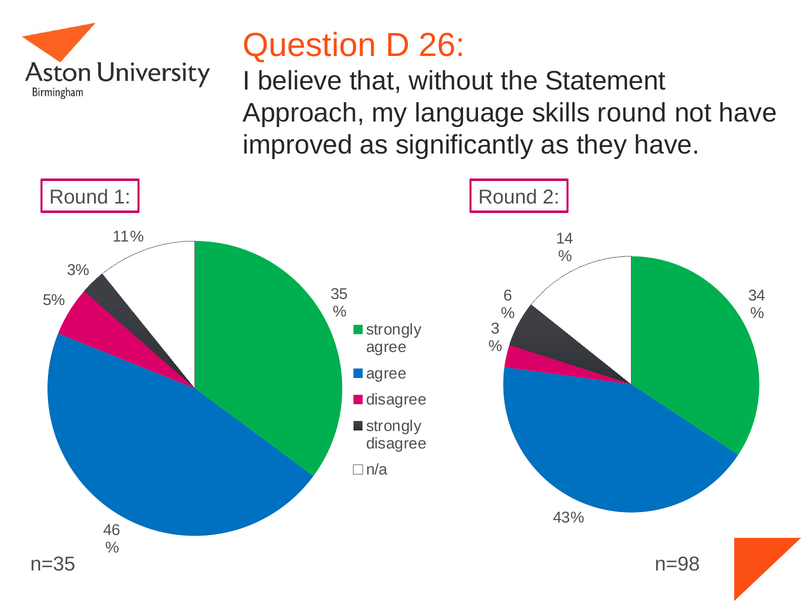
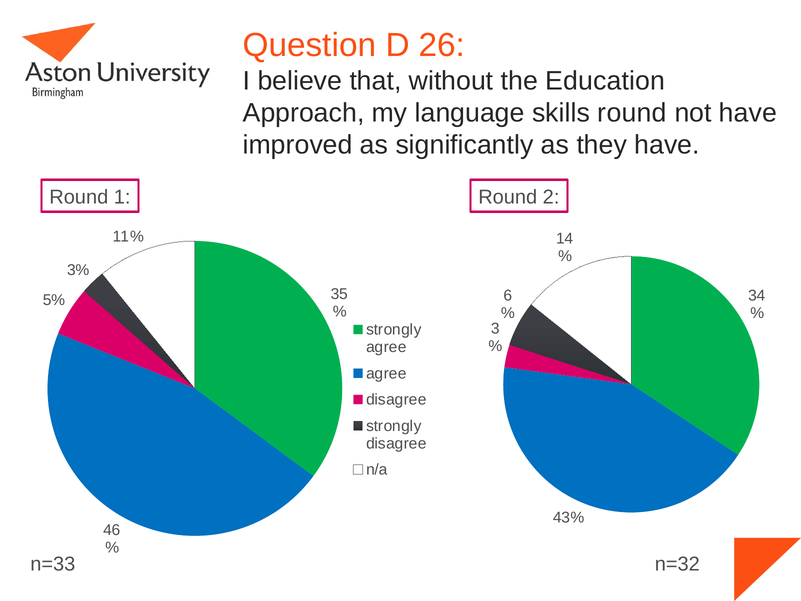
Statement: Statement -> Education (605, 81)
n=35: n=35 -> n=33 (53, 564)
n=98: n=98 -> n=32 (677, 564)
